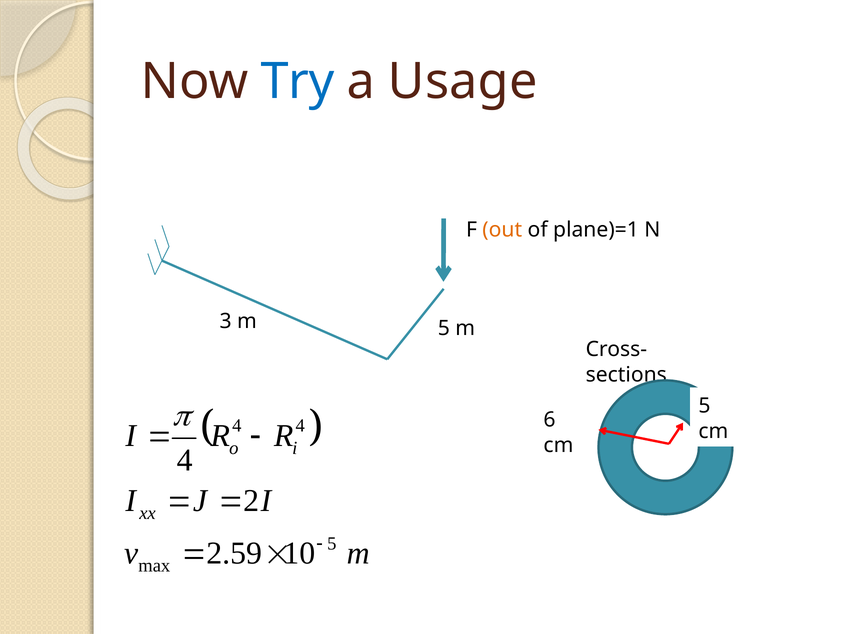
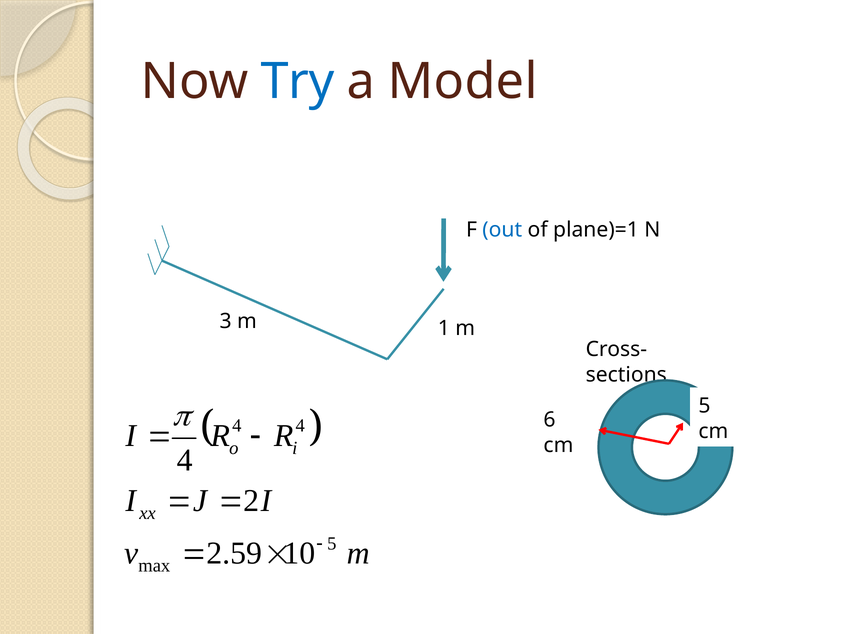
Usage: Usage -> Model (463, 82)
out colour: orange -> blue (502, 230)
m 5: 5 -> 1 (444, 328)
